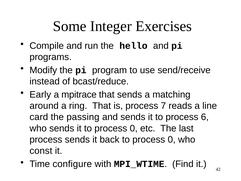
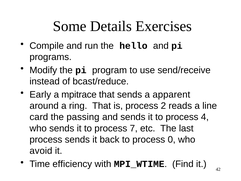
Integer: Integer -> Details (111, 26)
matching: matching -> apparent (171, 94)
7: 7 -> 2 (163, 106)
6: 6 -> 4 (205, 117)
it to process 0: 0 -> 7 (134, 128)
const: const -> avoid (41, 151)
configure: configure -> efficiency (72, 164)
